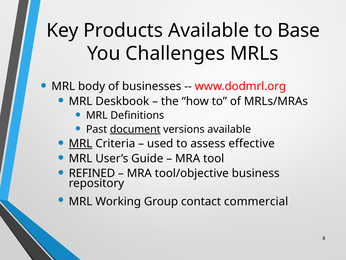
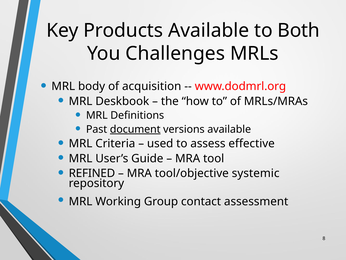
Base: Base -> Both (299, 30)
businesses: businesses -> acquisition (152, 86)
MRL underline: present -> none (81, 143)
business: business -> systemic (256, 173)
commercial: commercial -> assessment (256, 201)
